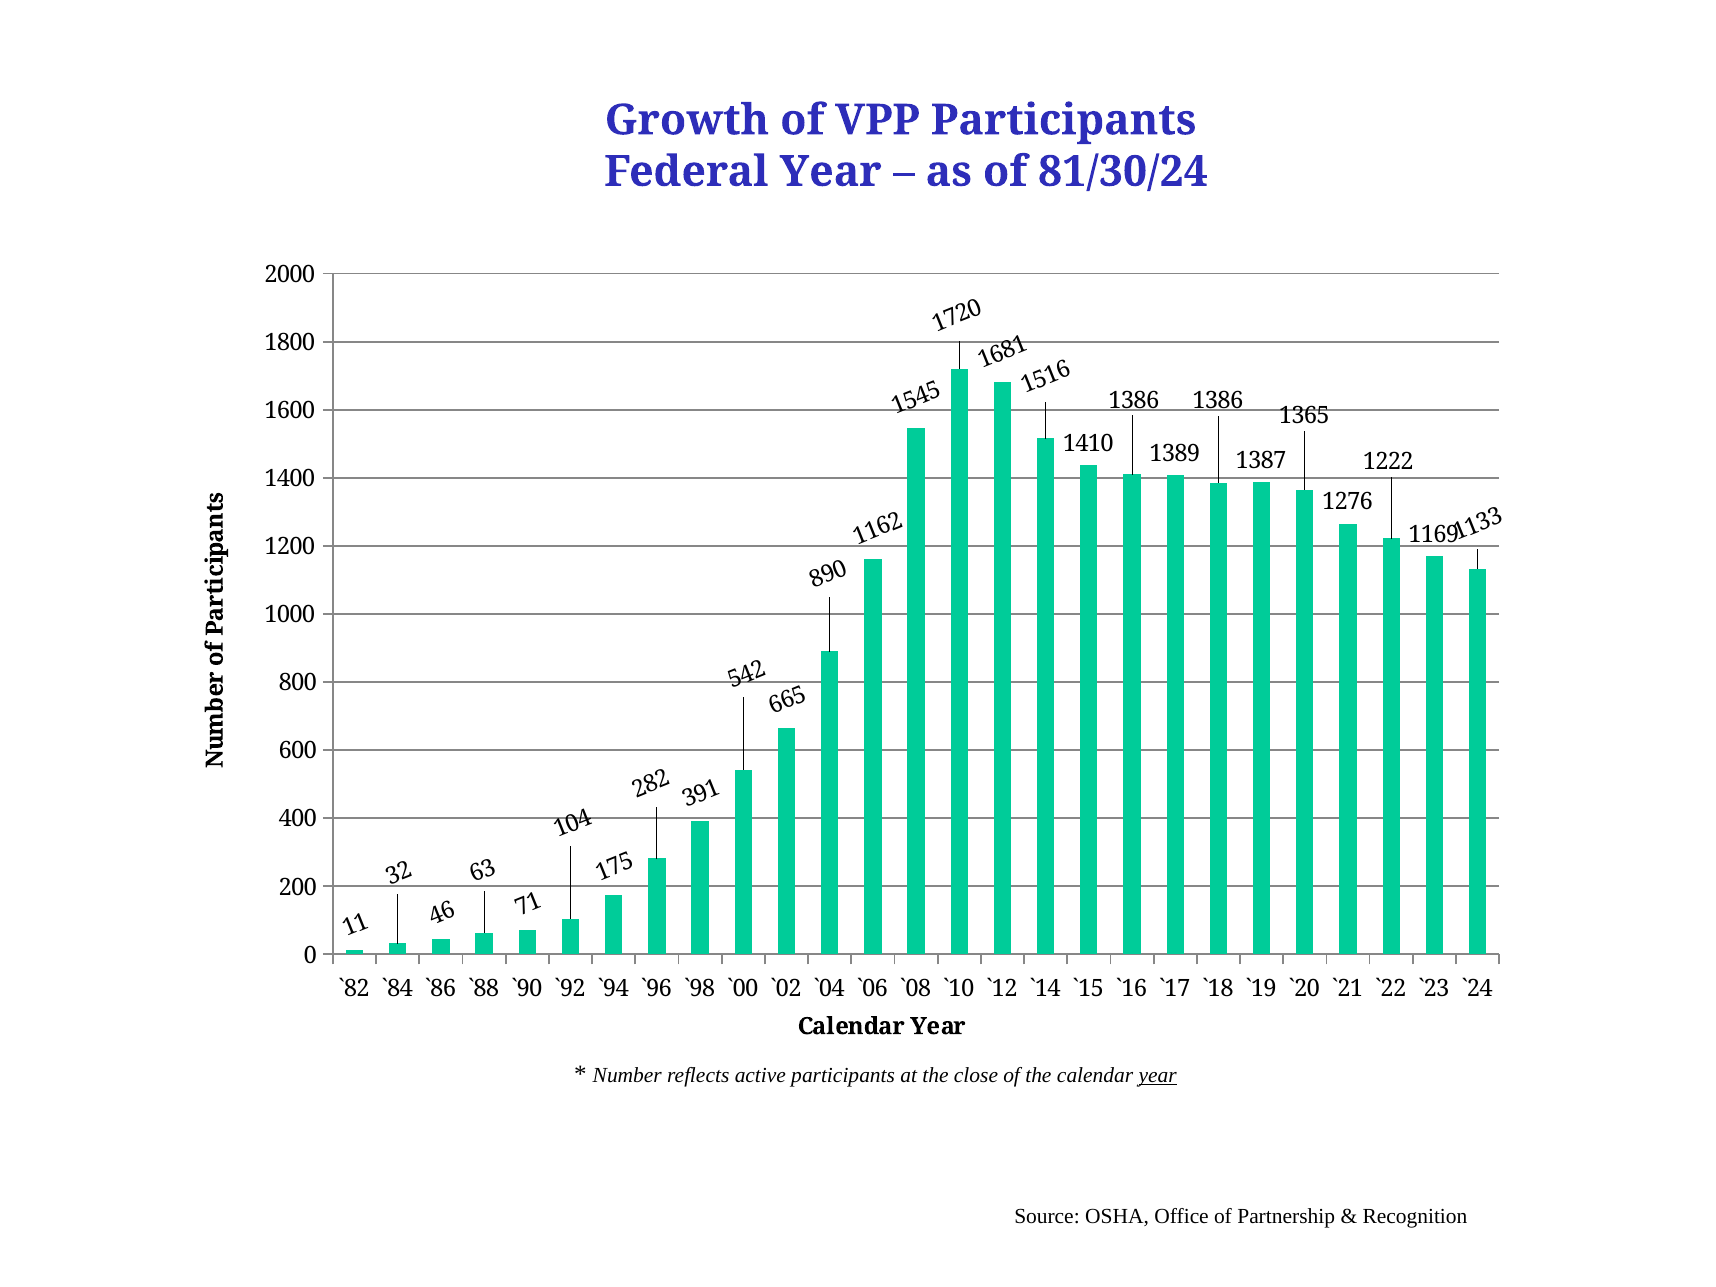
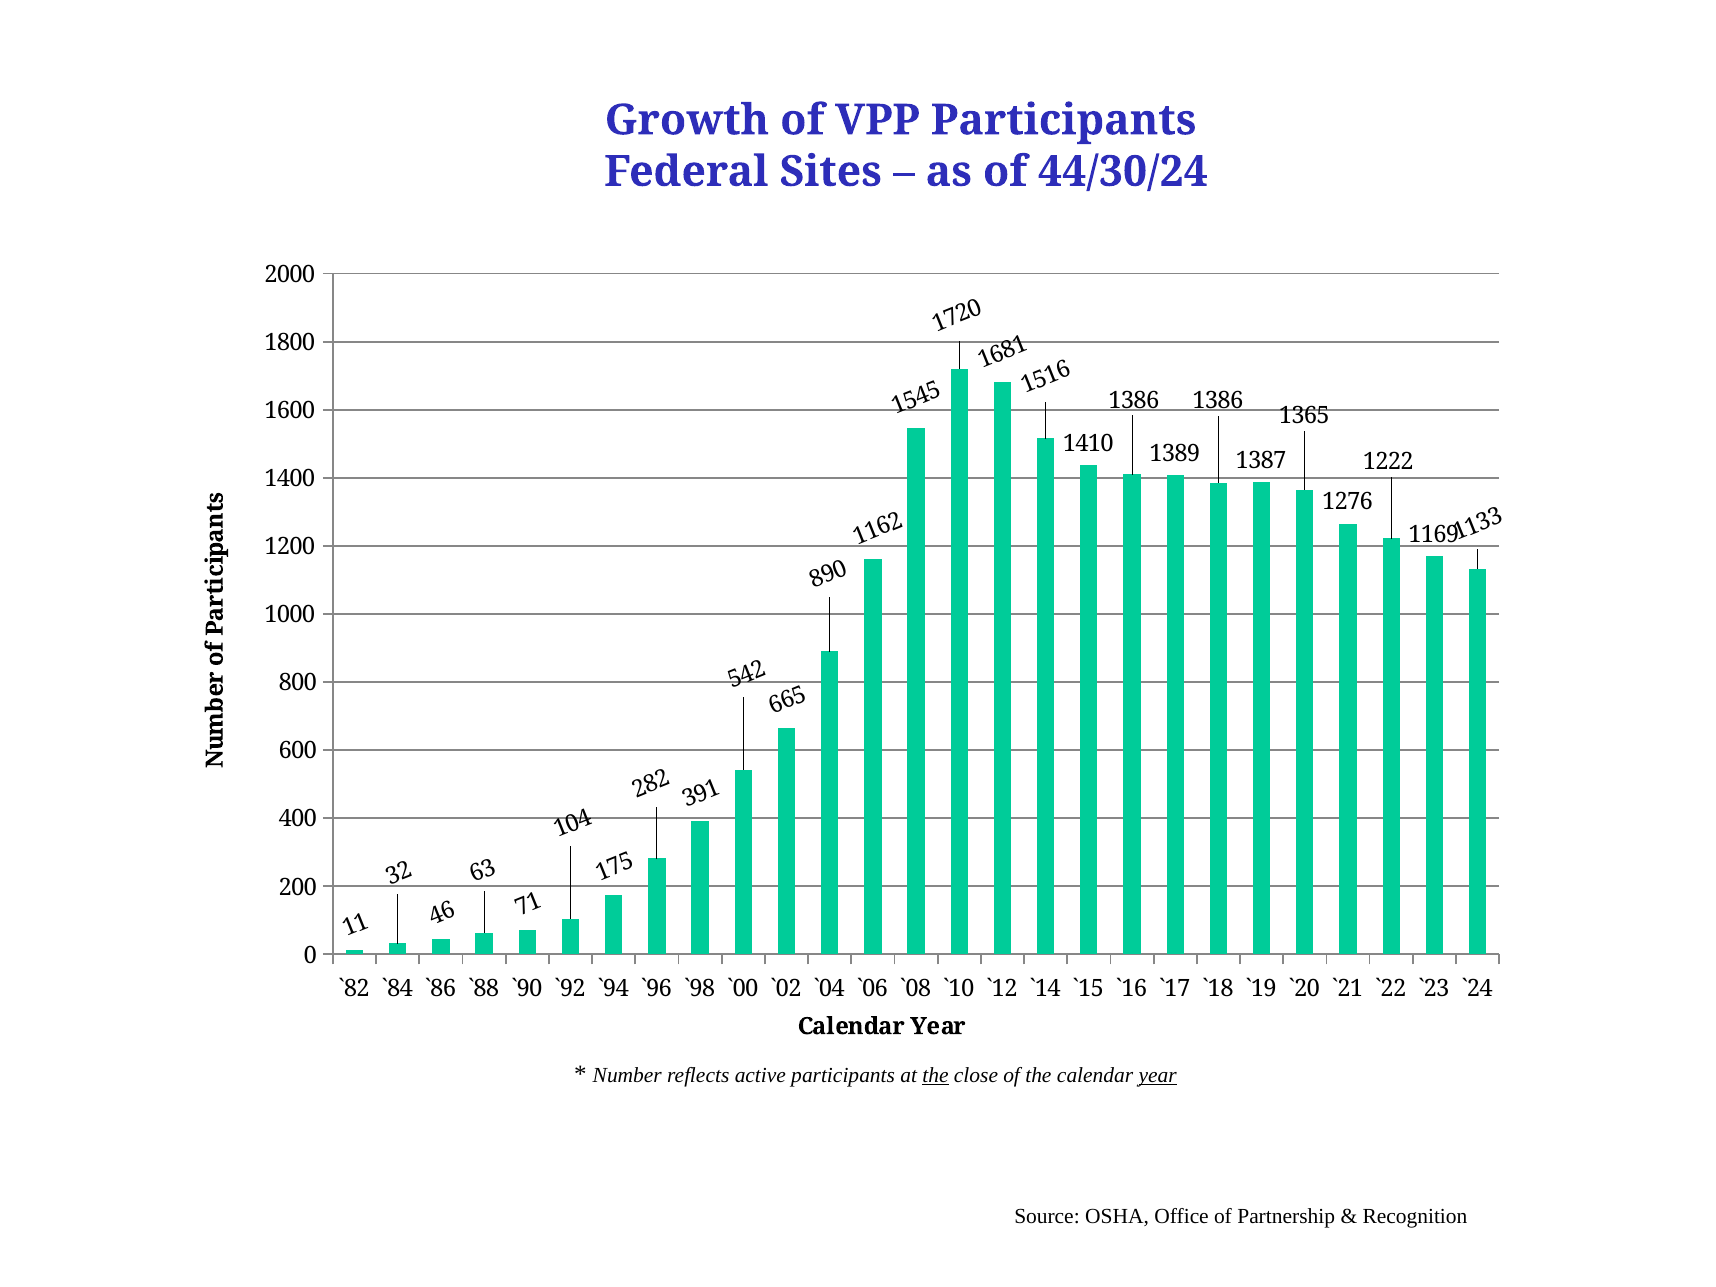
Federal Year: Year -> Sites (831, 172)
81/30/24: 81/30/24 -> 44/30/24 (1123, 172)
the underline: none -> present (936, 1075)
